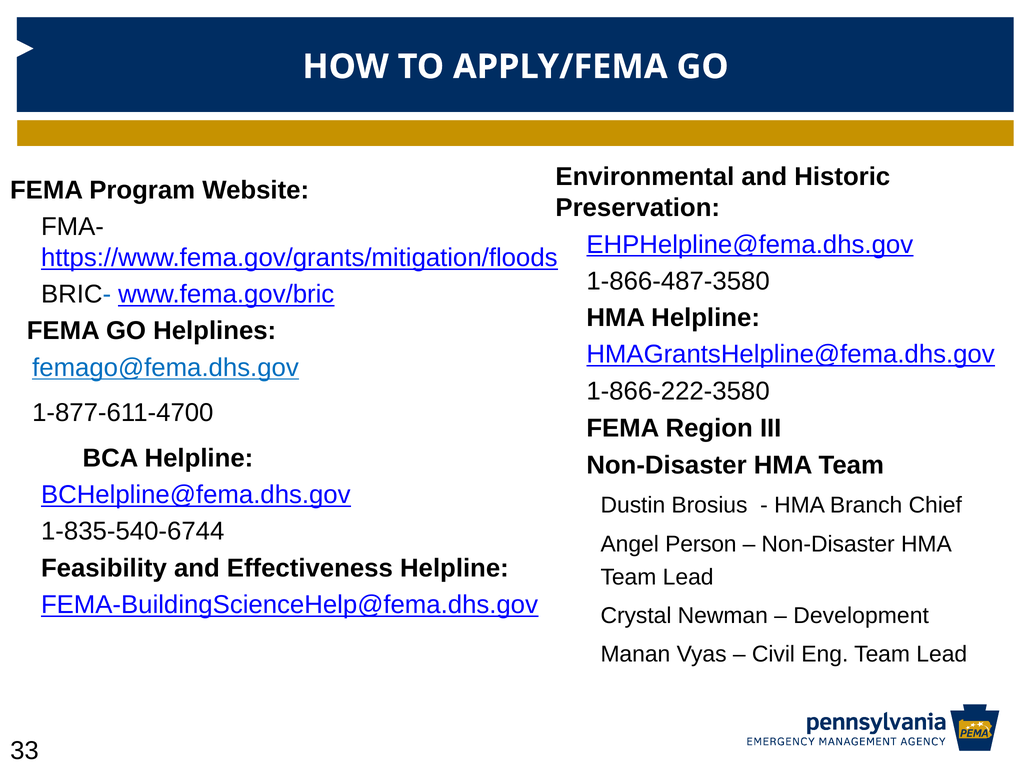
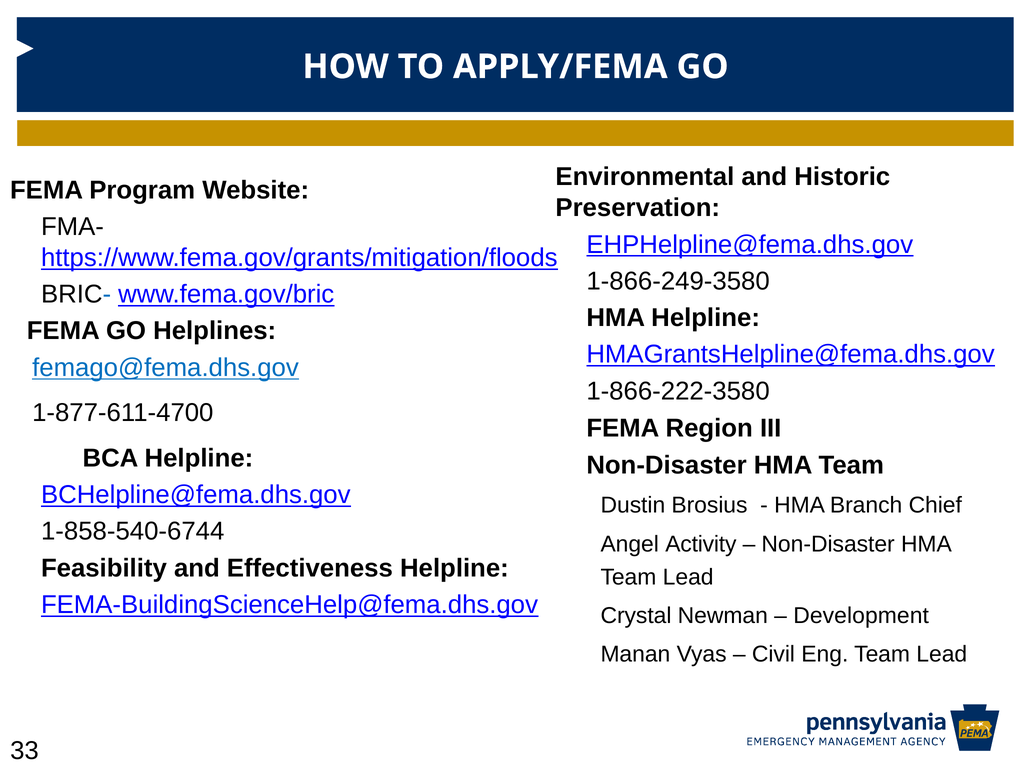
1-866-487-3580: 1-866-487-3580 -> 1-866-249-3580 (678, 281)
1-835-540-6744: 1-835-540-6744 -> 1-858-540-6744 (133, 532)
Person: Person -> Activity (701, 544)
